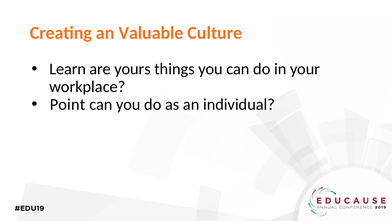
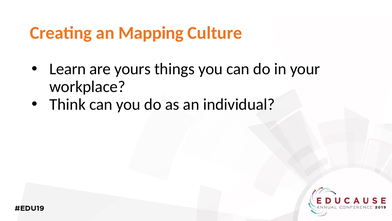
Valuable: Valuable -> Mapping (151, 33)
Point: Point -> Think (68, 104)
